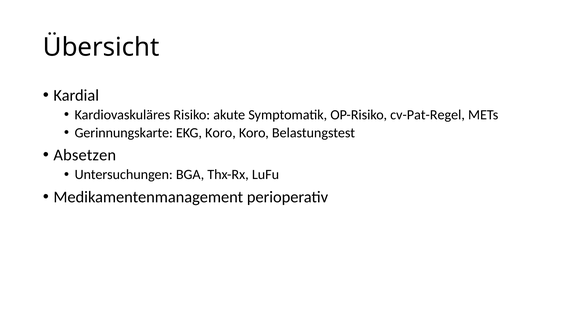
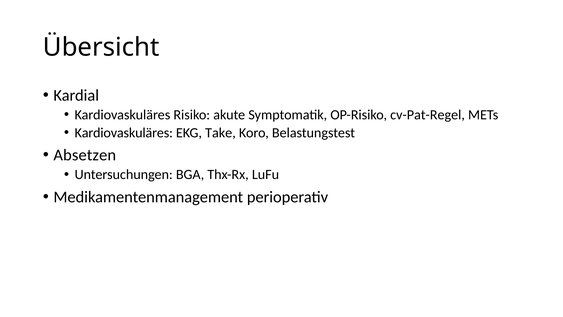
Gerinnungskarte: Gerinnungskarte -> Kardiovaskuläres (124, 133)
EKG Koro: Koro -> Take (220, 133)
